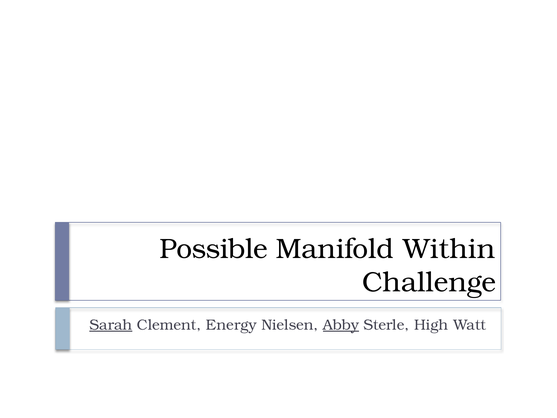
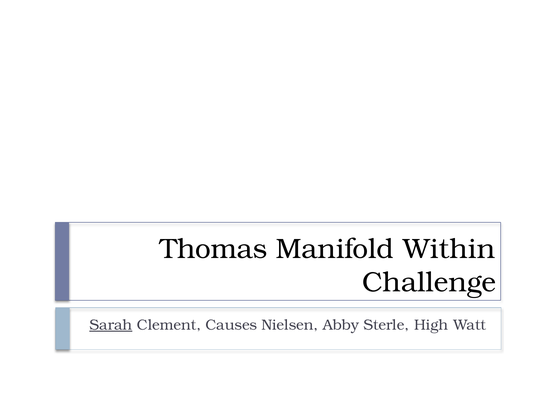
Possible: Possible -> Thomas (214, 249)
Energy: Energy -> Causes (231, 325)
Abby underline: present -> none (341, 325)
